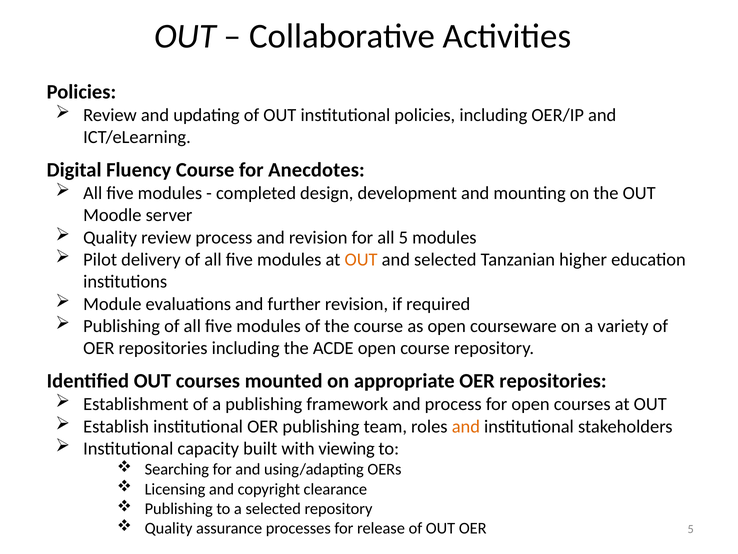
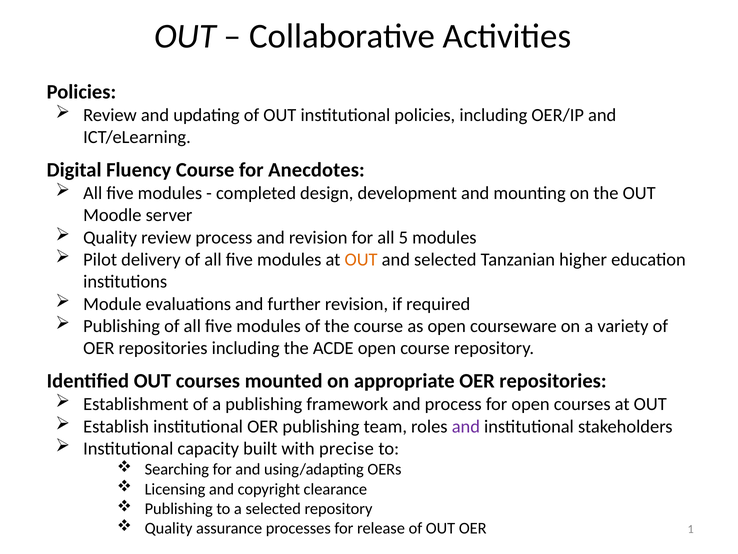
and colour: orange -> purple (466, 426)
viewing: viewing -> precise (346, 448)
OER 5: 5 -> 1 (691, 528)
